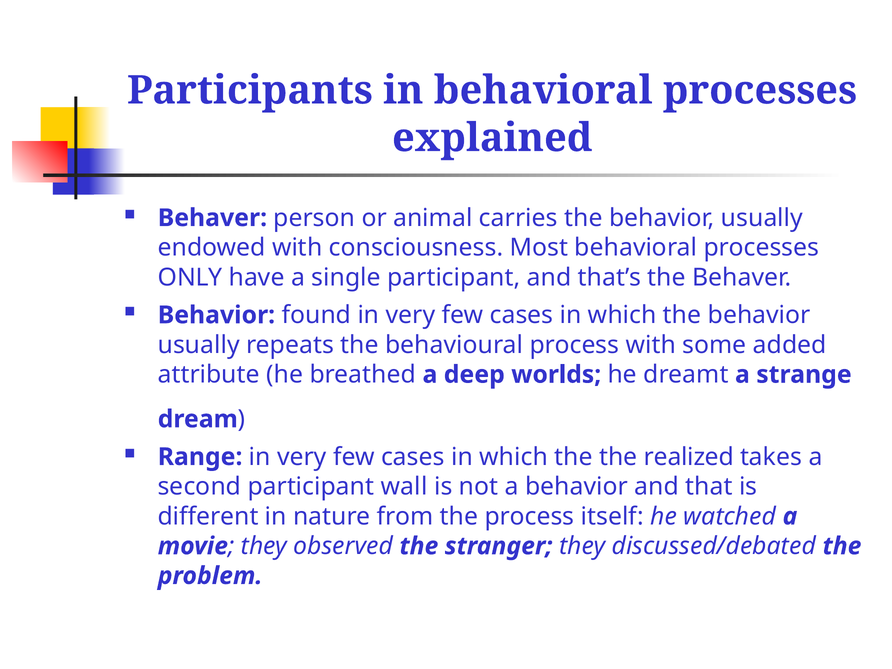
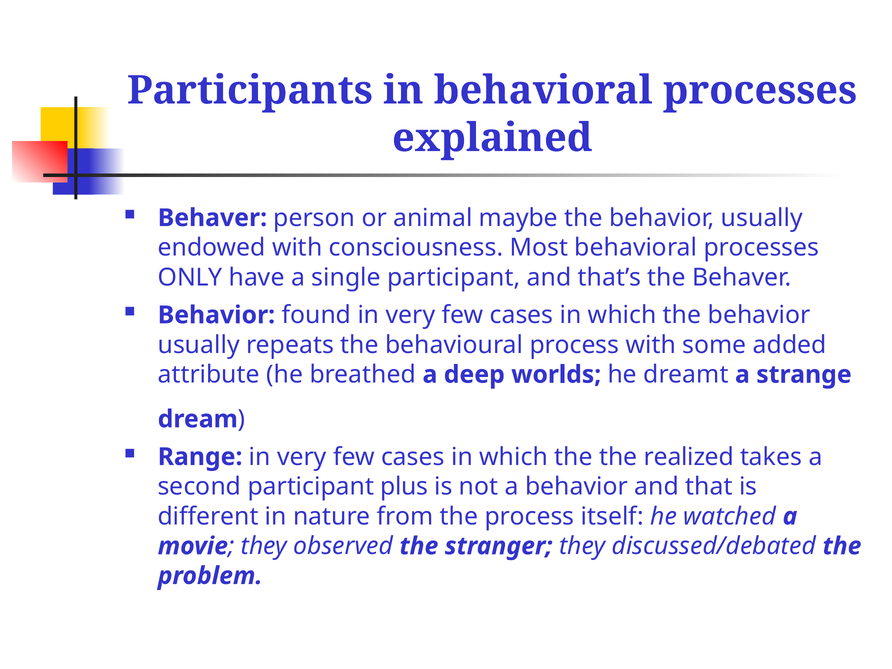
carries: carries -> maybe (518, 218)
wall: wall -> plus (404, 487)
